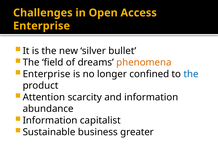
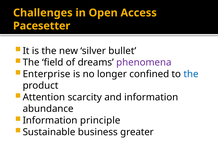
Enterprise: Enterprise -> Pacesetter (42, 26)
phenomena colour: orange -> purple (144, 63)
capitalist: capitalist -> principle (100, 121)
